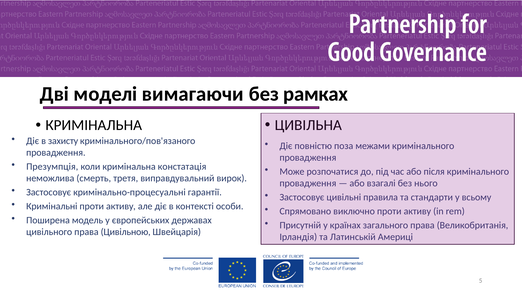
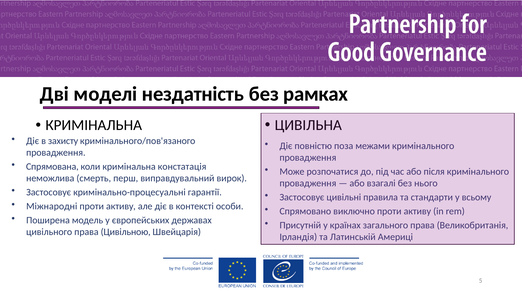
вимагаючи: вимагаючи -> нездатність (193, 94)
Презумпція: Презумпція -> Спрямована (52, 166)
третя: третя -> перш (126, 178)
Кримінальні: Кримінальні -> Міжнародні (52, 206)
